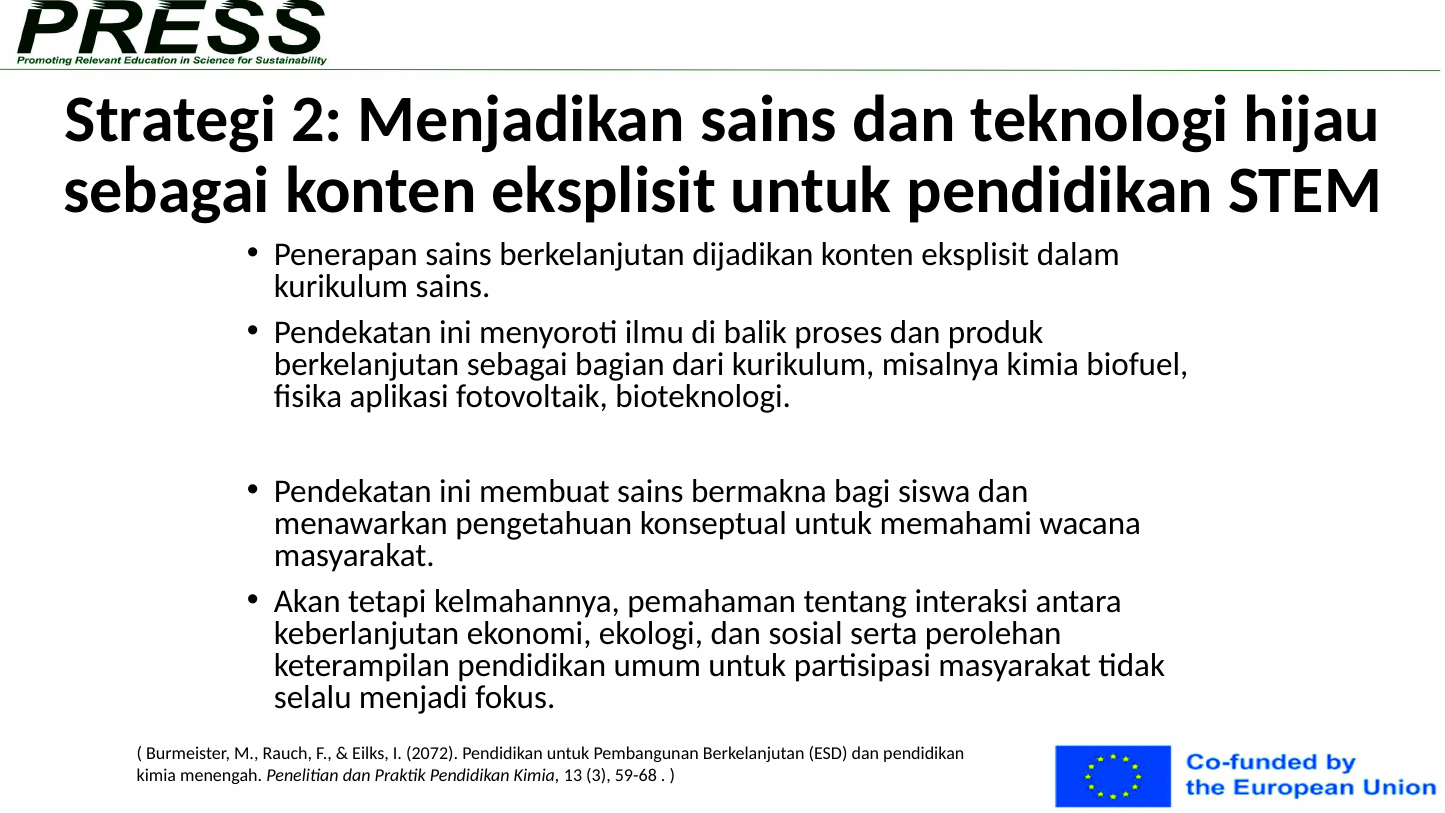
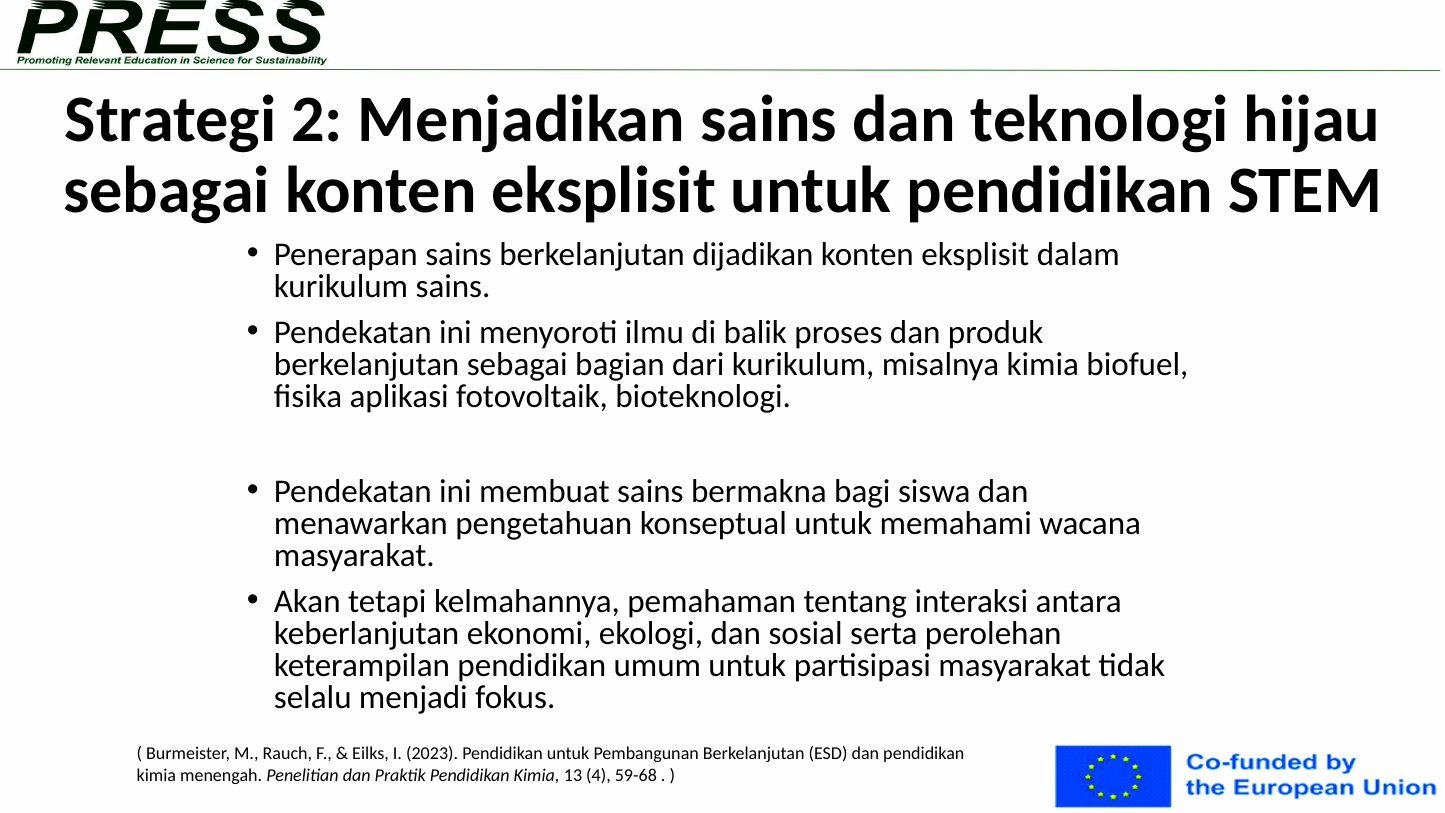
2072: 2072 -> 2023 (432, 754)
3: 3 -> 4 (598, 775)
